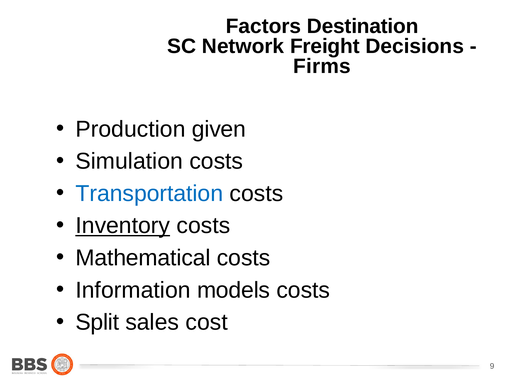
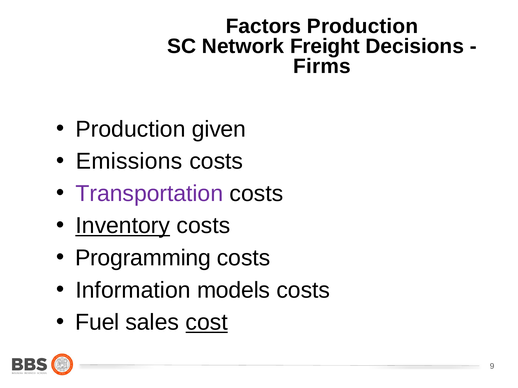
Factors Destination: Destination -> Production (363, 26)
Simulation: Simulation -> Emissions (129, 162)
Transportation colour: blue -> purple (149, 194)
Mathematical: Mathematical -> Programming (143, 258)
Split: Split -> Fuel (97, 323)
cost underline: none -> present (207, 323)
